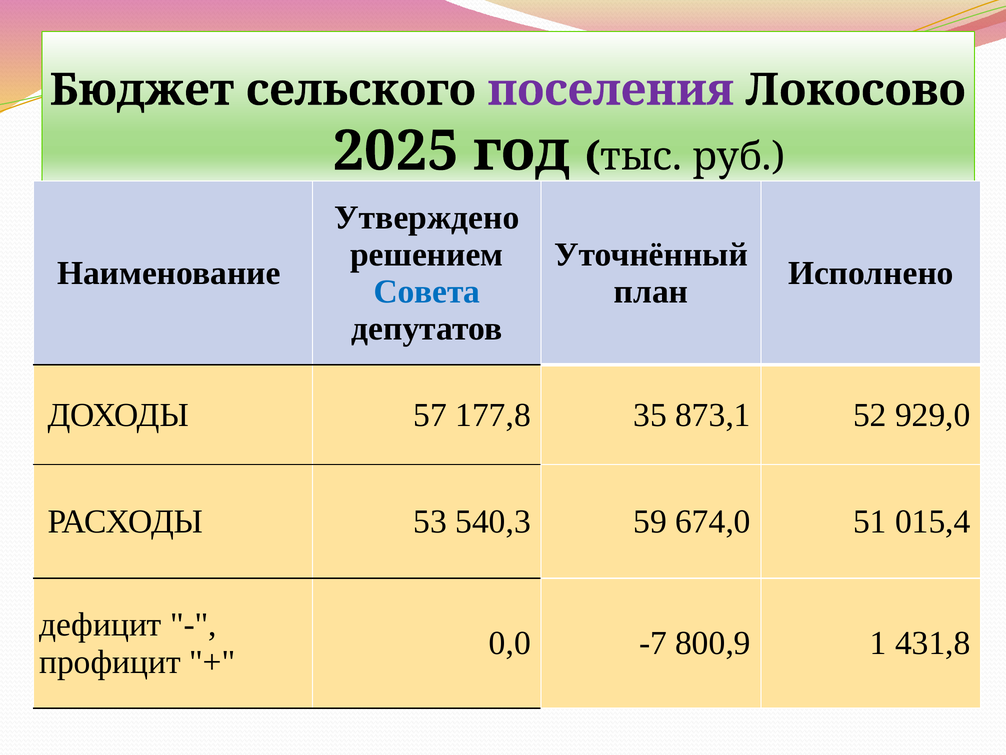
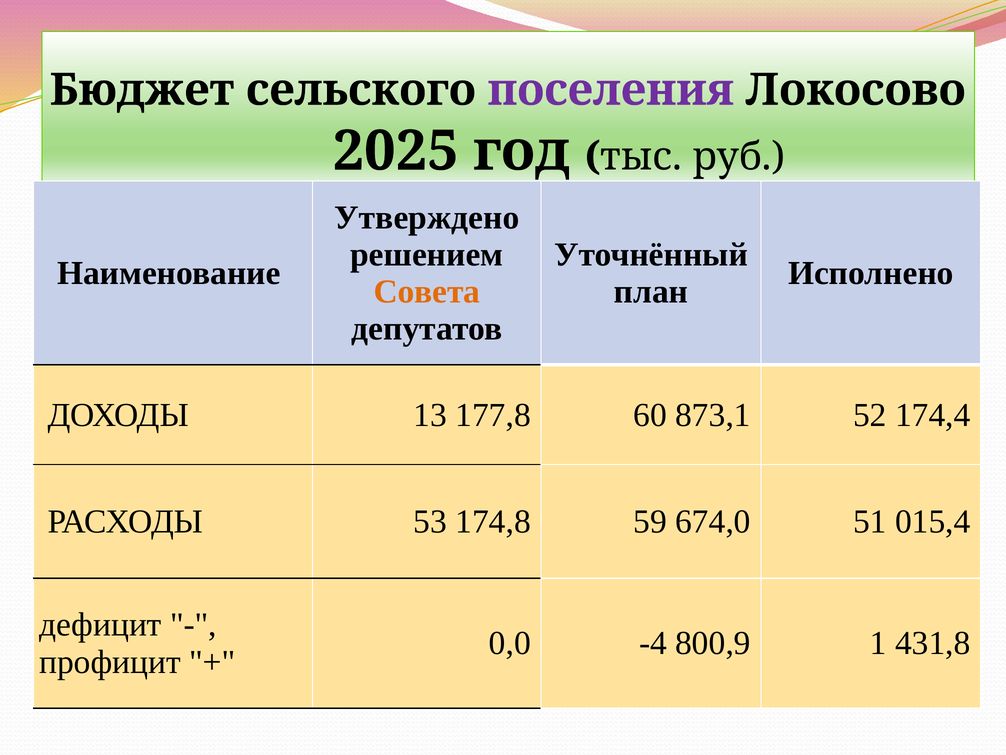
Совета colour: blue -> orange (427, 291)
57: 57 -> 13 (430, 415)
35: 35 -> 60 (650, 415)
929,0: 929,0 -> 174,4 (933, 415)
540,3: 540,3 -> 174,8 (493, 521)
-7: -7 -> -4 (653, 643)
